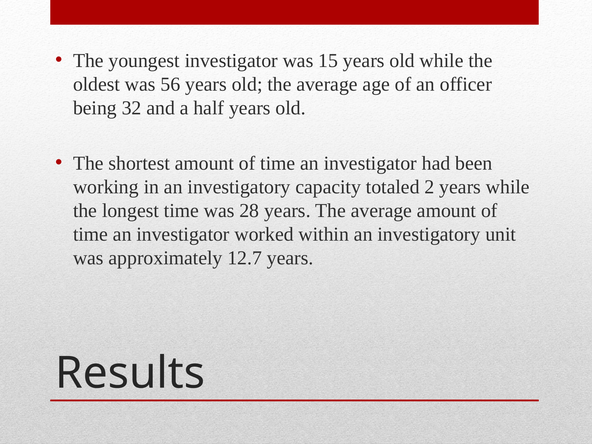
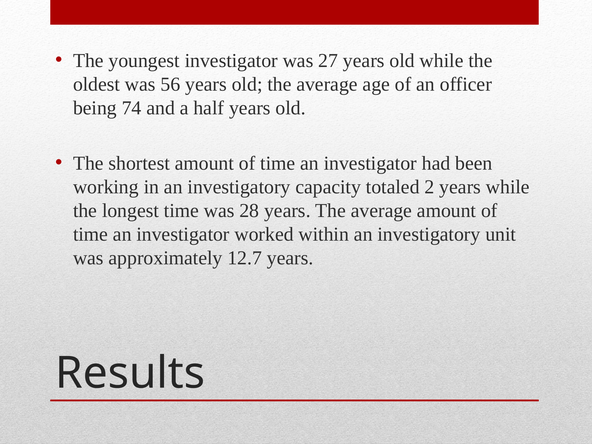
15: 15 -> 27 (328, 61)
32: 32 -> 74 (132, 108)
